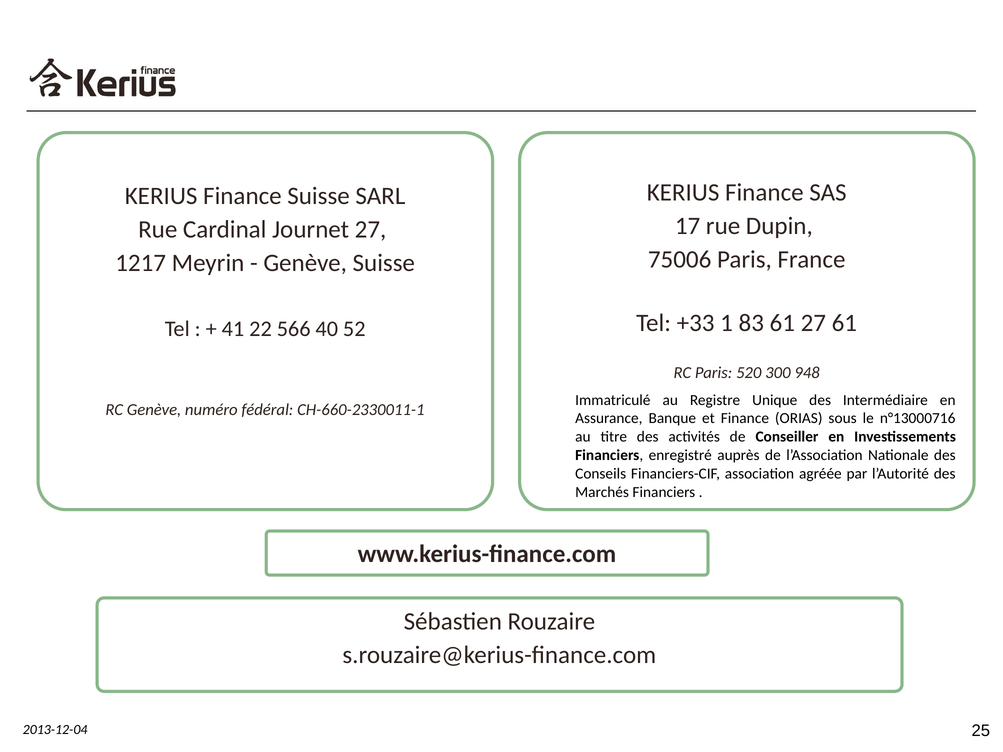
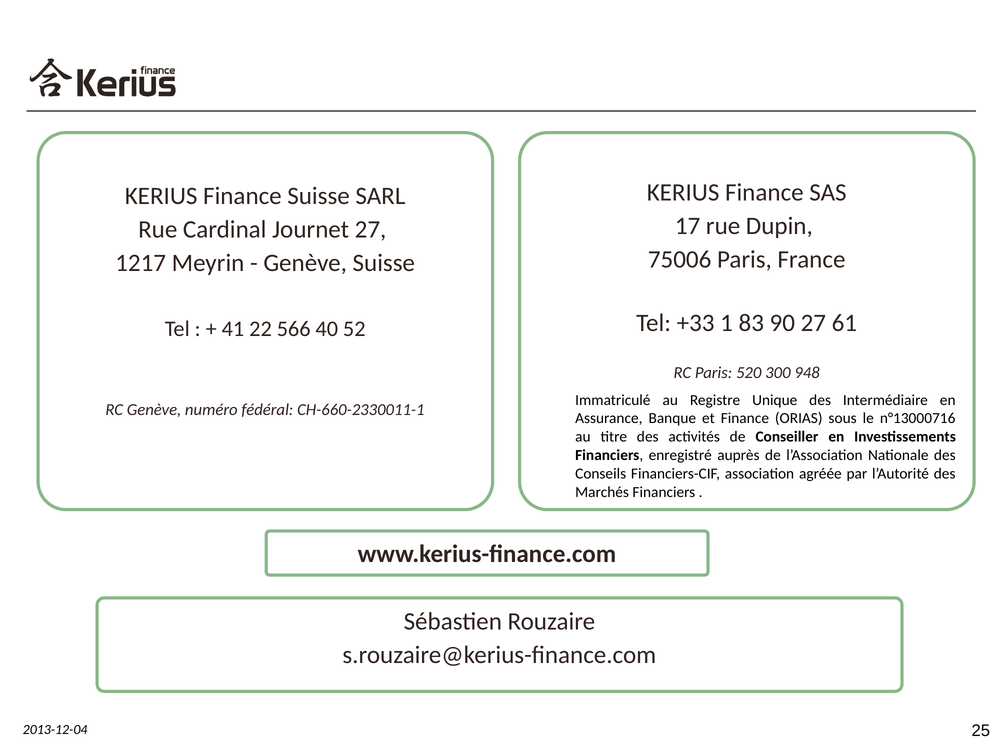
83 61: 61 -> 90 (782, 323)
